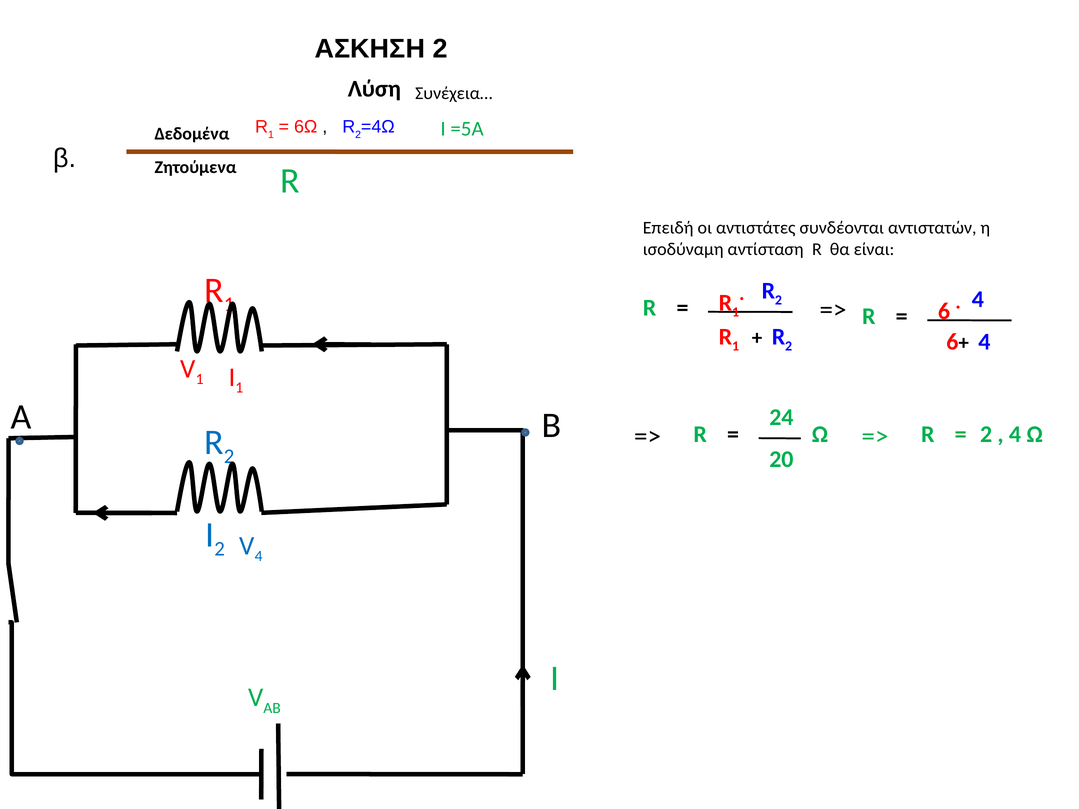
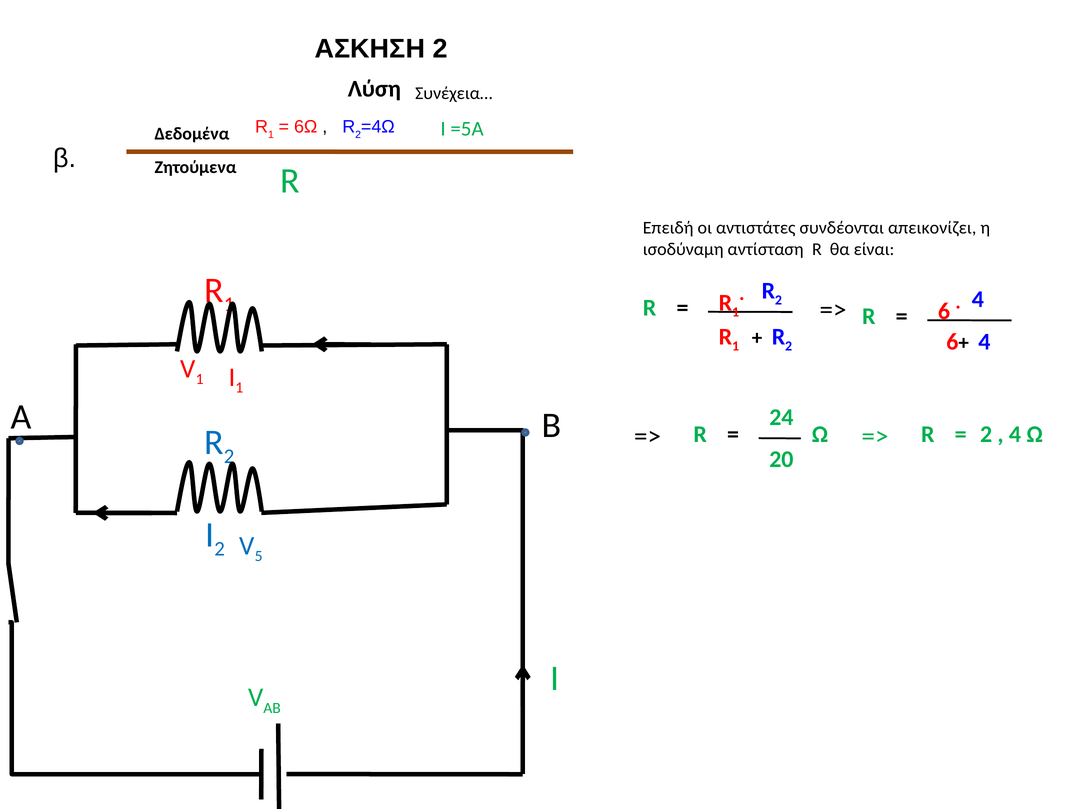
αντιστατών: αντιστατών -> απεικονίζει (932, 228)
4: 4 -> 5 (259, 556)
